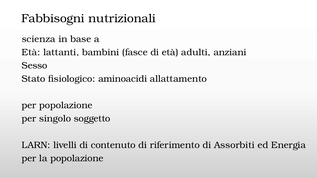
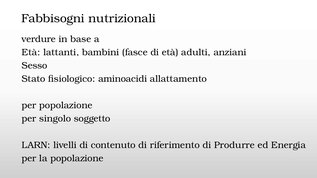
scienza: scienza -> verdure (39, 39)
Assorbiti: Assorbiti -> Produrre (234, 145)
